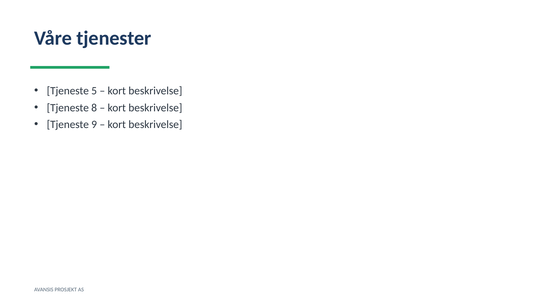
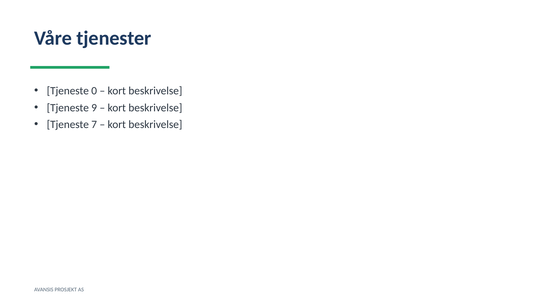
5: 5 -> 0 (94, 91)
8: 8 -> 9 (94, 108)
9: 9 -> 7 (94, 125)
